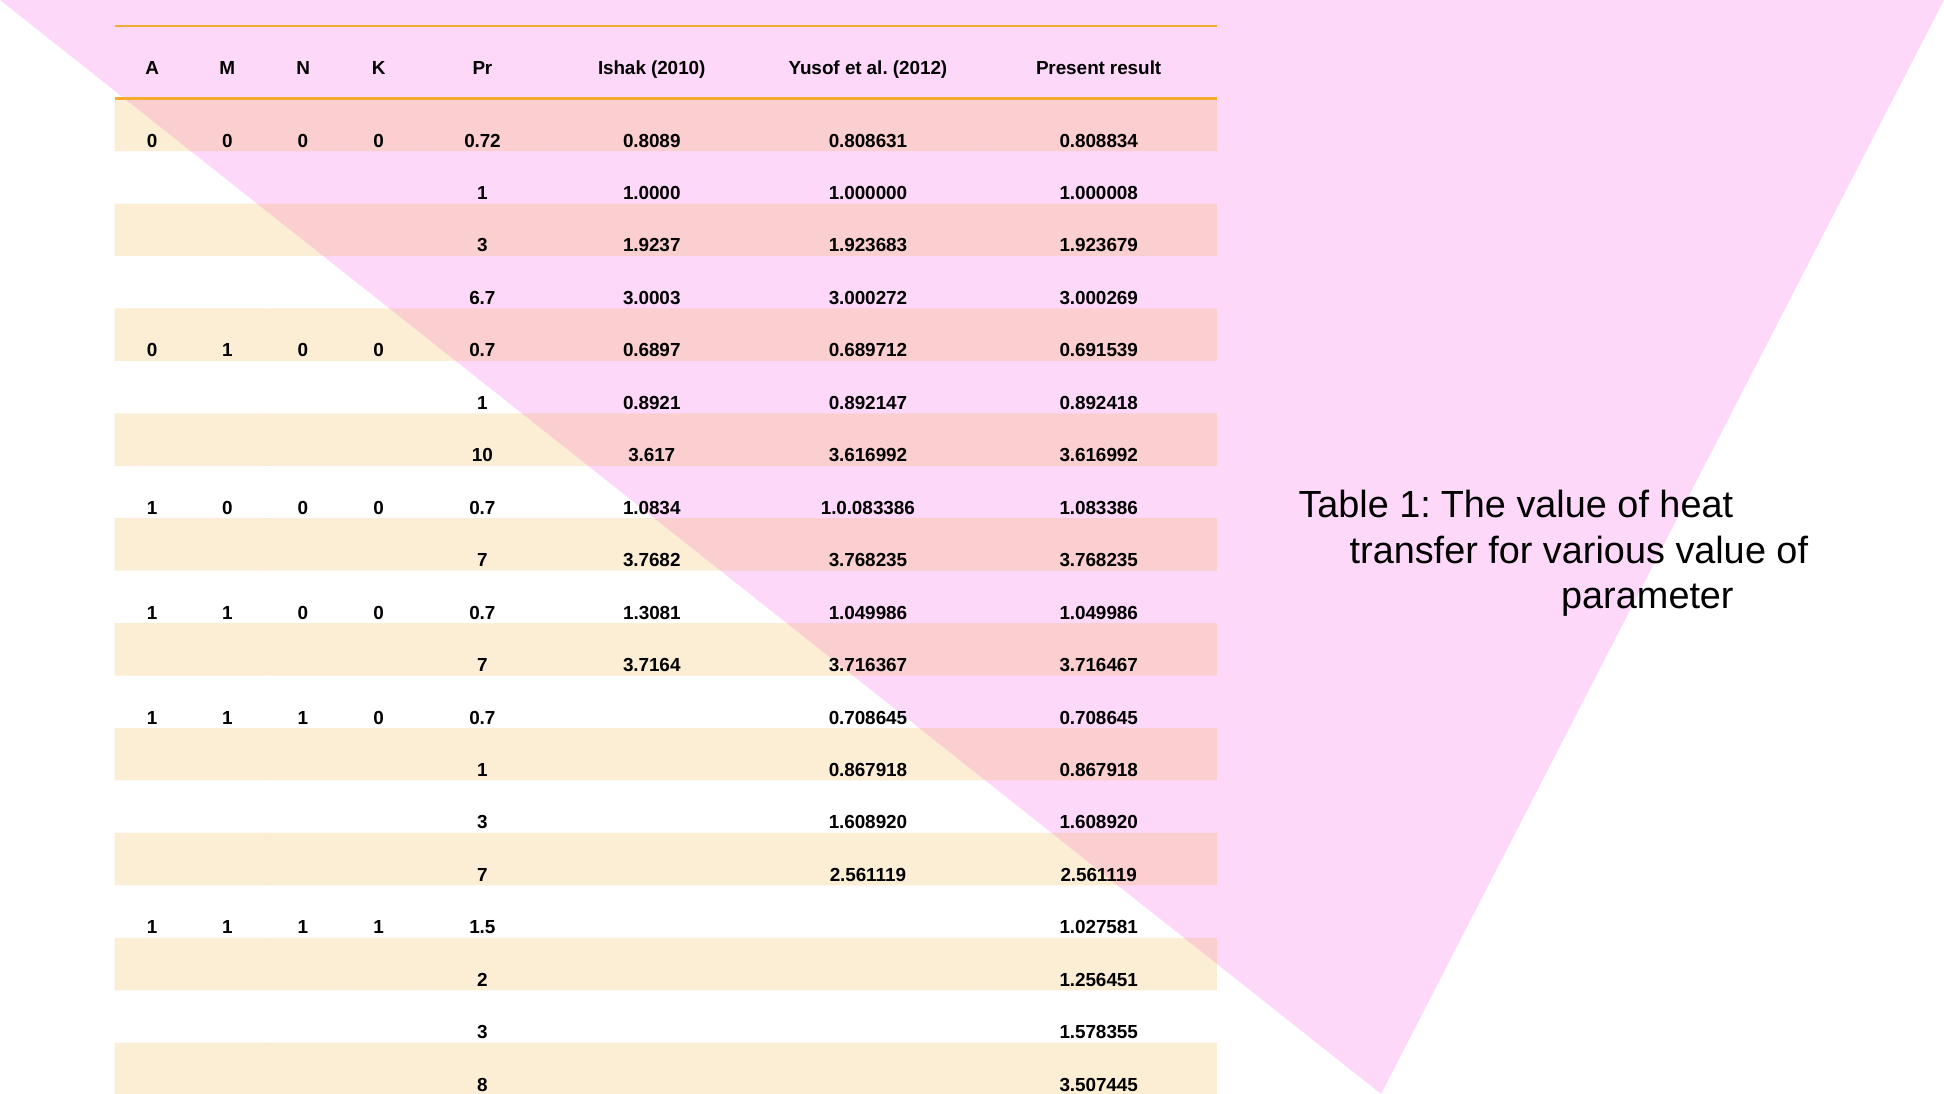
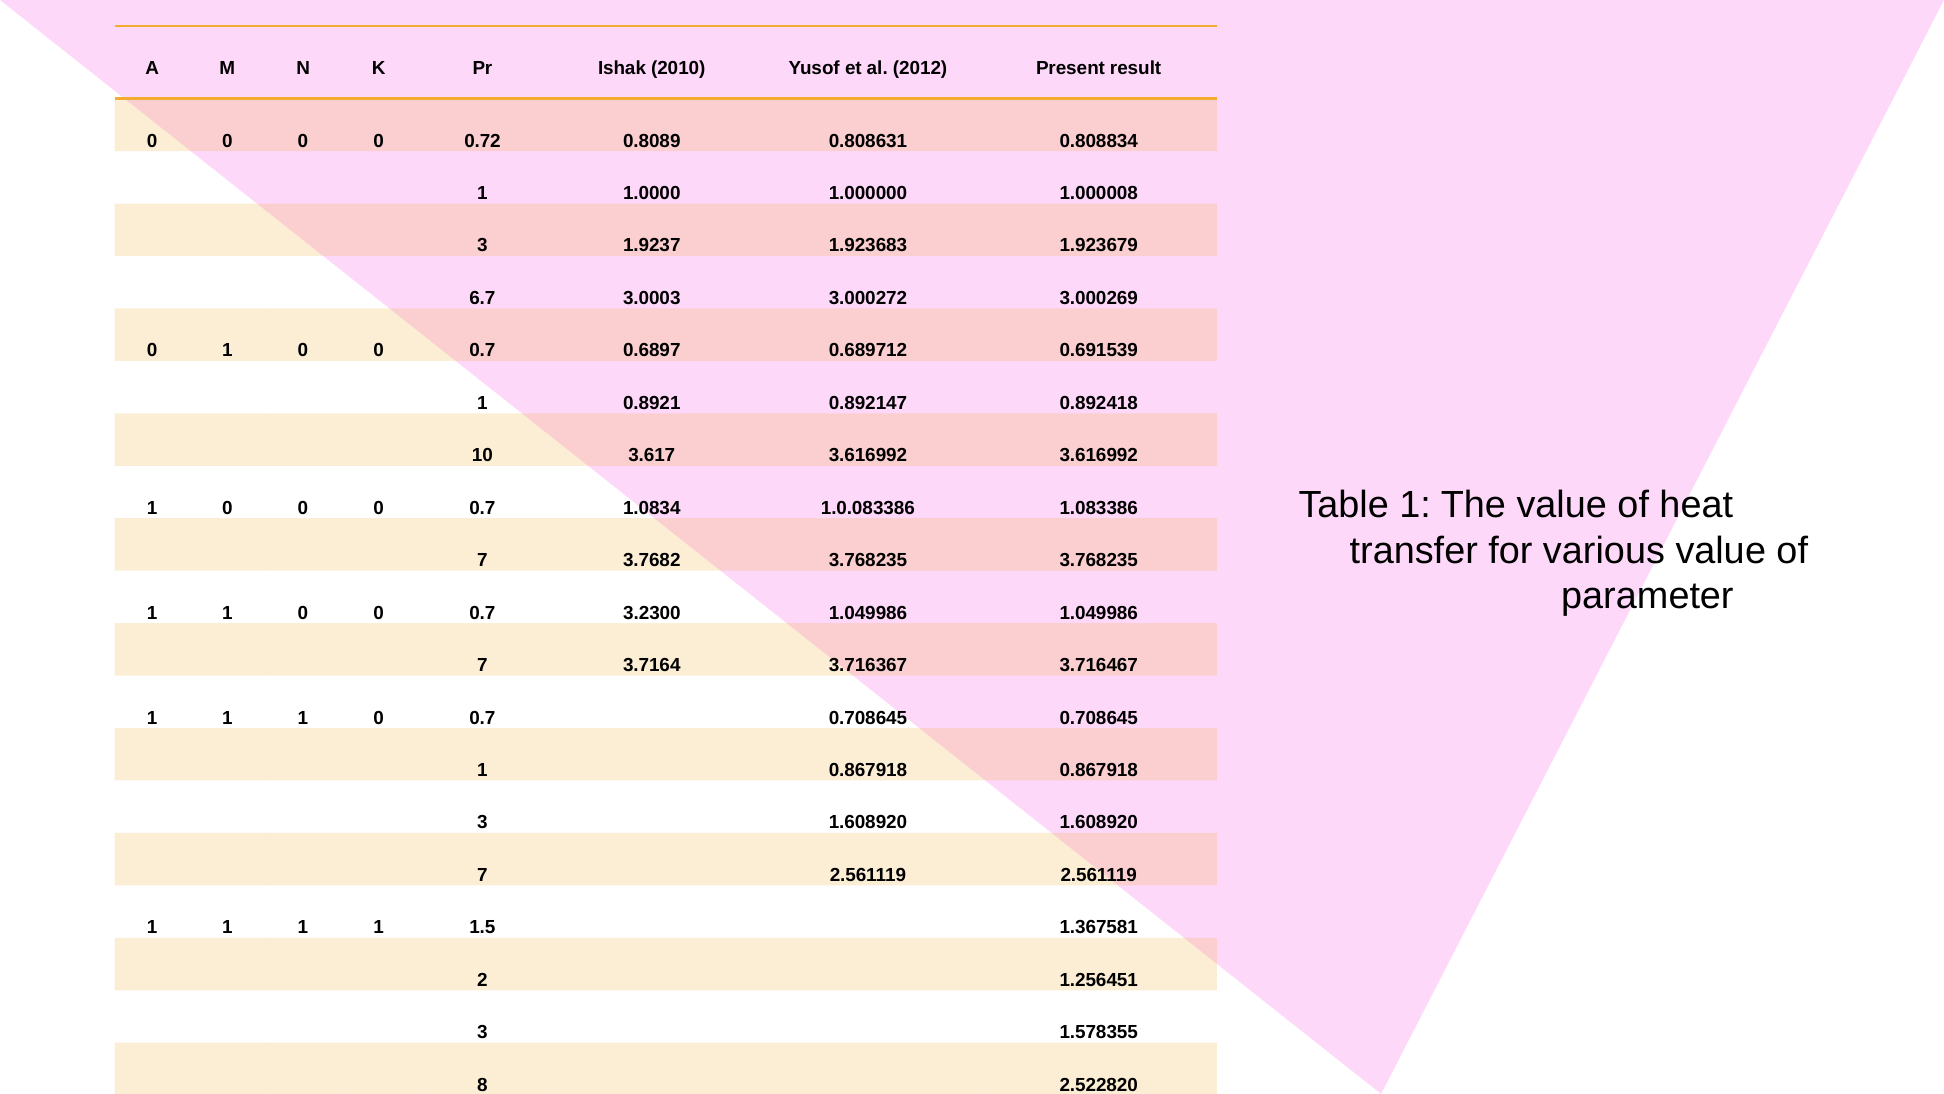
1.3081: 1.3081 -> 3.2300 (652, 613)
1.027581: 1.027581 -> 1.367581 (1099, 927)
3.507445: 3.507445 -> 2.522820 (1099, 1084)
